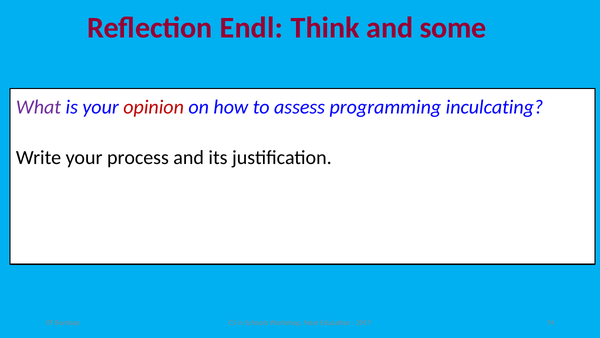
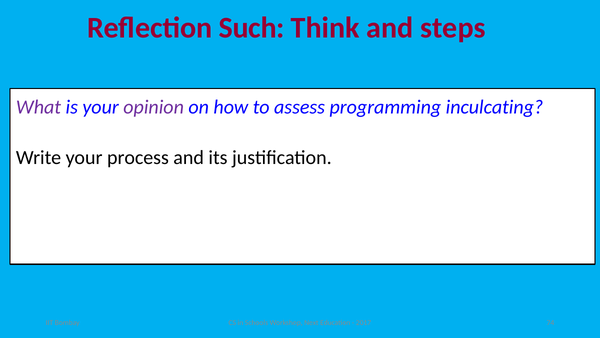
Endl: Endl -> Such (252, 28)
some: some -> steps (453, 28)
opinion colour: red -> purple (154, 107)
